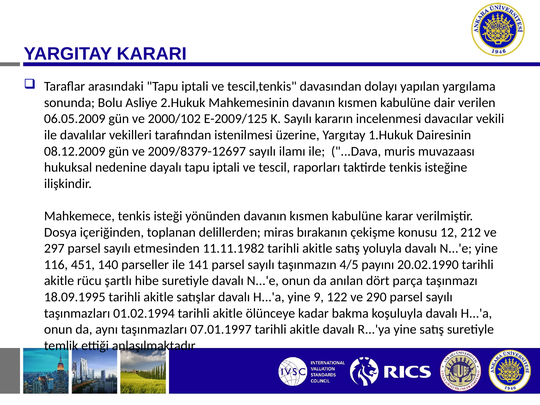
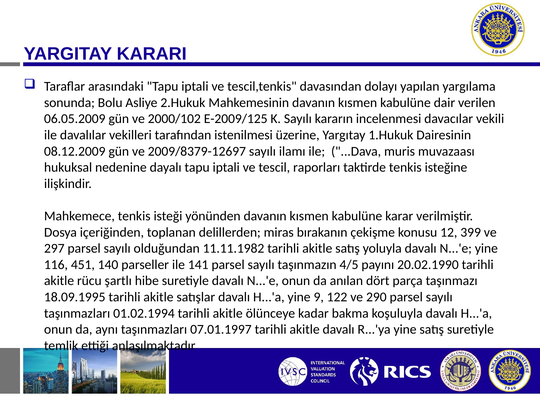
212: 212 -> 399 (471, 232)
etmesinden: etmesinden -> olduğundan (167, 248)
